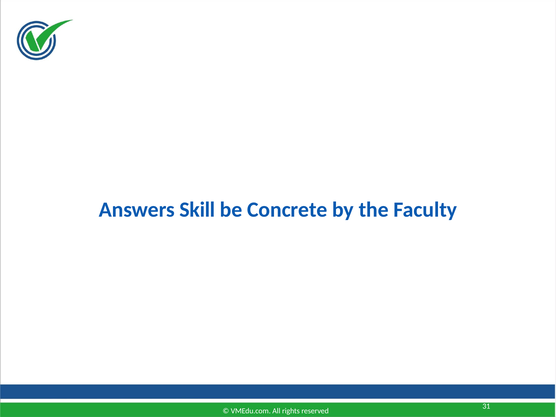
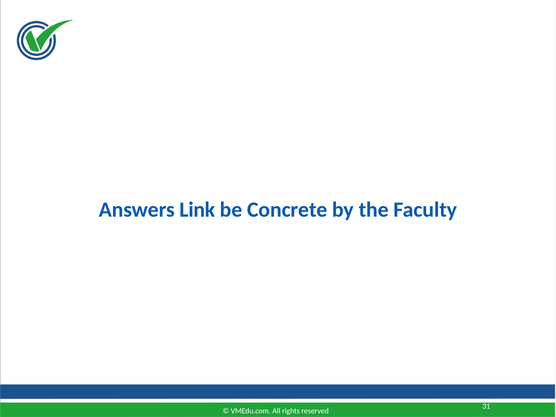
Skill: Skill -> Link (197, 210)
